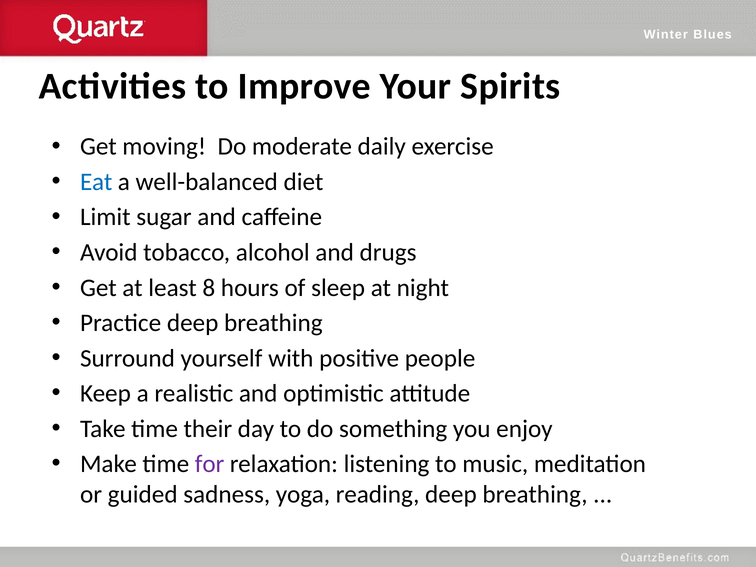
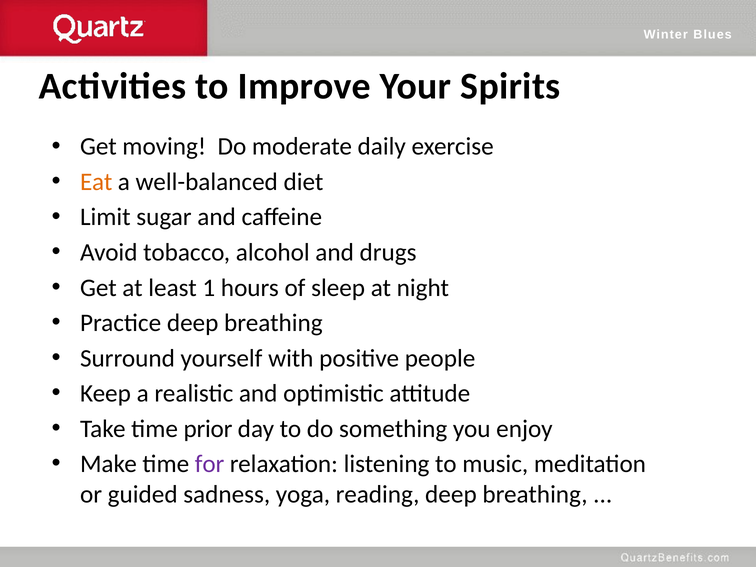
Eat colour: blue -> orange (96, 182)
8: 8 -> 1 (209, 288)
their: their -> prior (208, 429)
